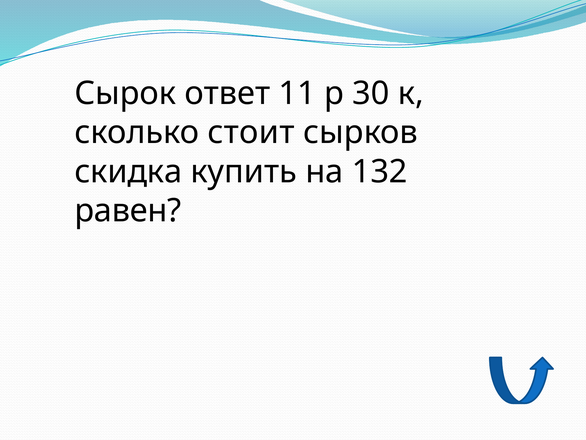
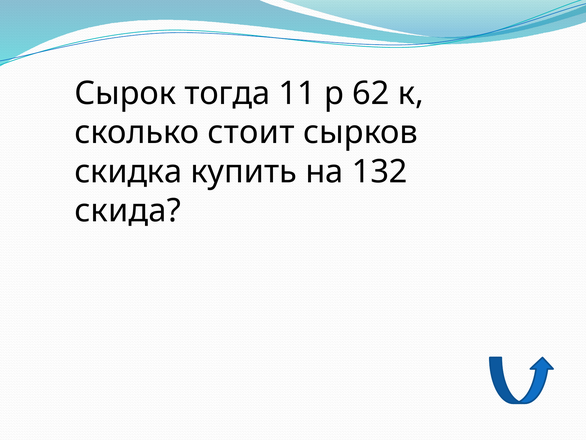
ответ: ответ -> тогда (227, 93)
30: 30 -> 62 (371, 93)
равен: равен -> скида (128, 211)
